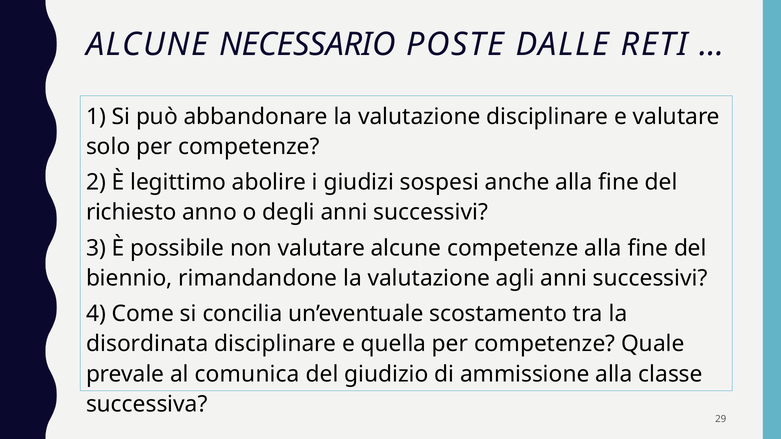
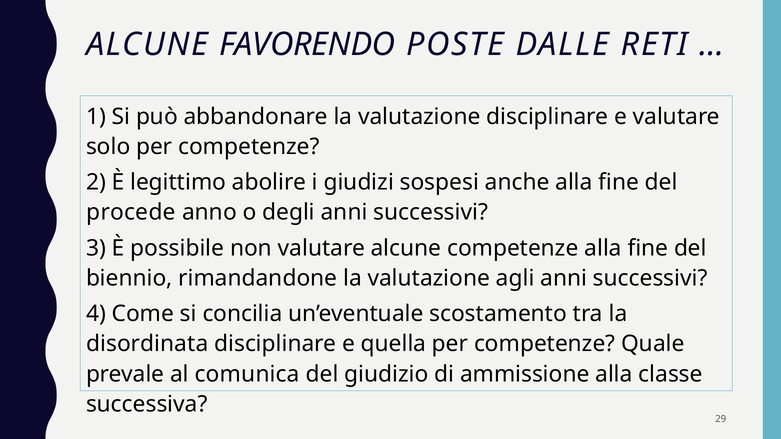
NECESSARIO: NECESSARIO -> FAVORENDO (307, 45)
richiesto: richiesto -> procede (131, 213)
